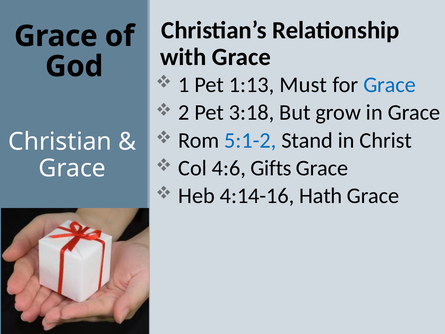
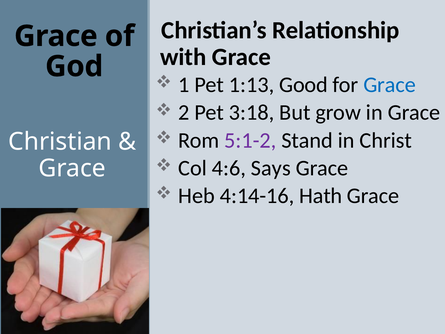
Must: Must -> Good (304, 85)
5:1-2 colour: blue -> purple (250, 140)
Gifts: Gifts -> Says (271, 168)
